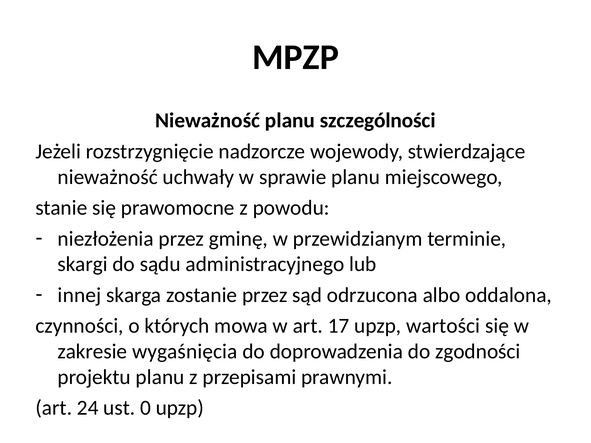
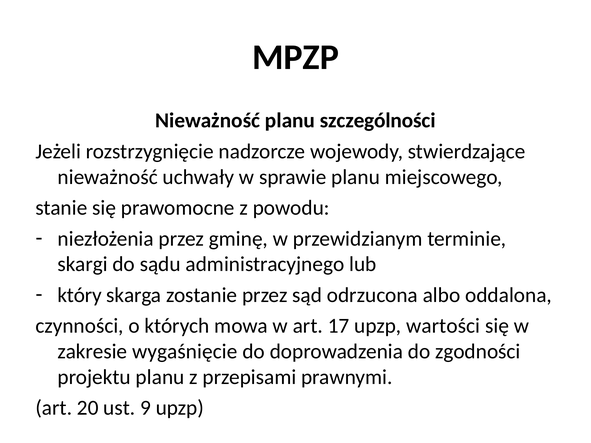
innej: innej -> który (80, 295)
wygaśnięcia: wygaśnięcia -> wygaśnięcie (185, 352)
24: 24 -> 20 (88, 408)
0: 0 -> 9 (145, 408)
